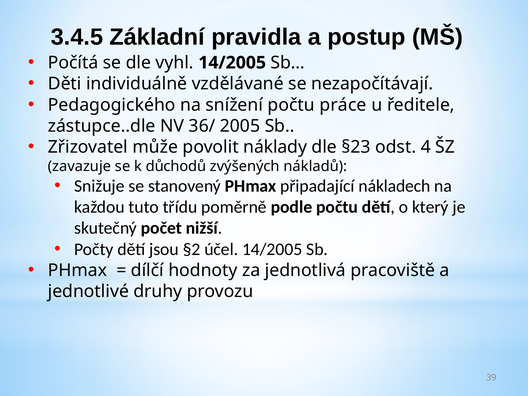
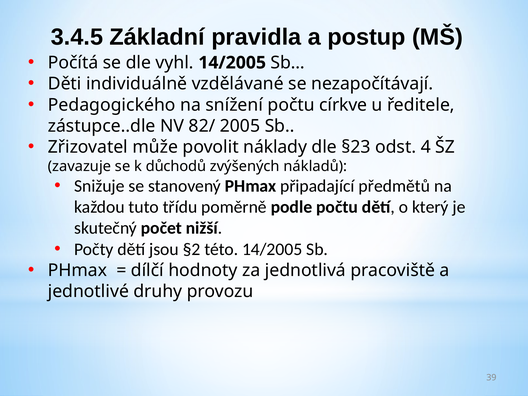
práce: práce -> církve (343, 105)
36/: 36/ -> 82/ (202, 126)
nákladech: nákladech -> předmětů (394, 186)
účel: účel -> této (221, 249)
